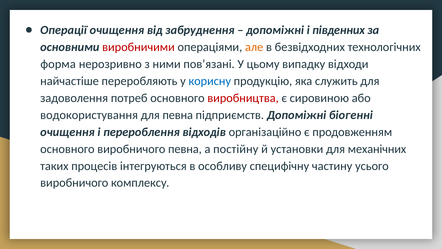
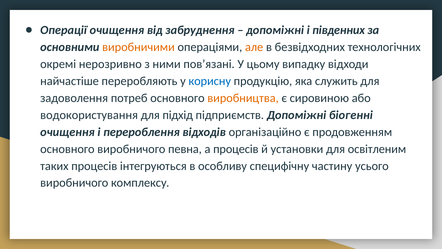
виробничими colour: red -> orange (138, 47)
форма: форма -> окремі (58, 64)
виробництва colour: red -> orange (243, 98)
для певна: певна -> підхід (178, 115)
а постійну: постійну -> процесів (236, 149)
механічних: механічних -> освітленим (377, 149)
